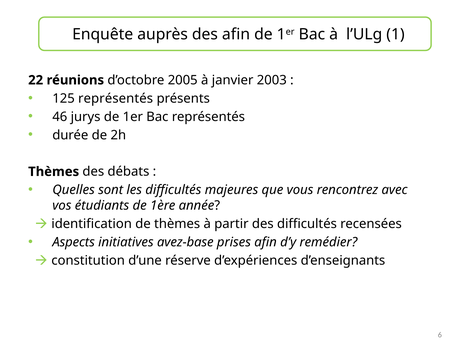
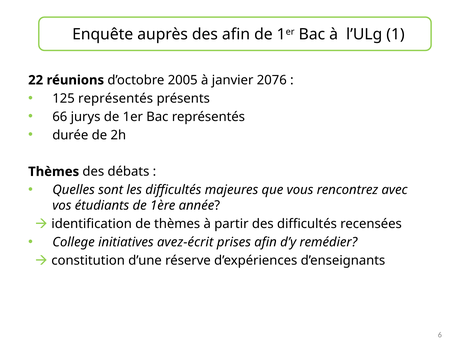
2003: 2003 -> 2076 (272, 80)
46: 46 -> 66 (60, 117)
Aspects: Aspects -> College (74, 242)
avez-base: avez-base -> avez-écrit (185, 242)
